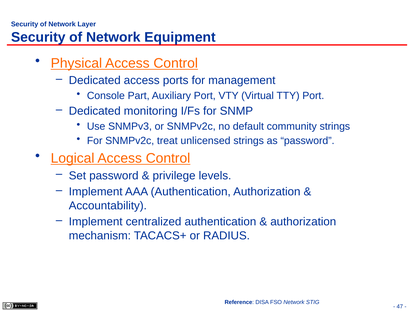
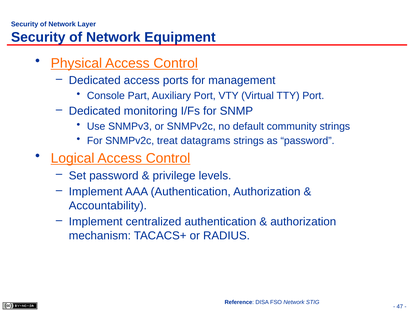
unlicensed: unlicensed -> datagrams (205, 141)
